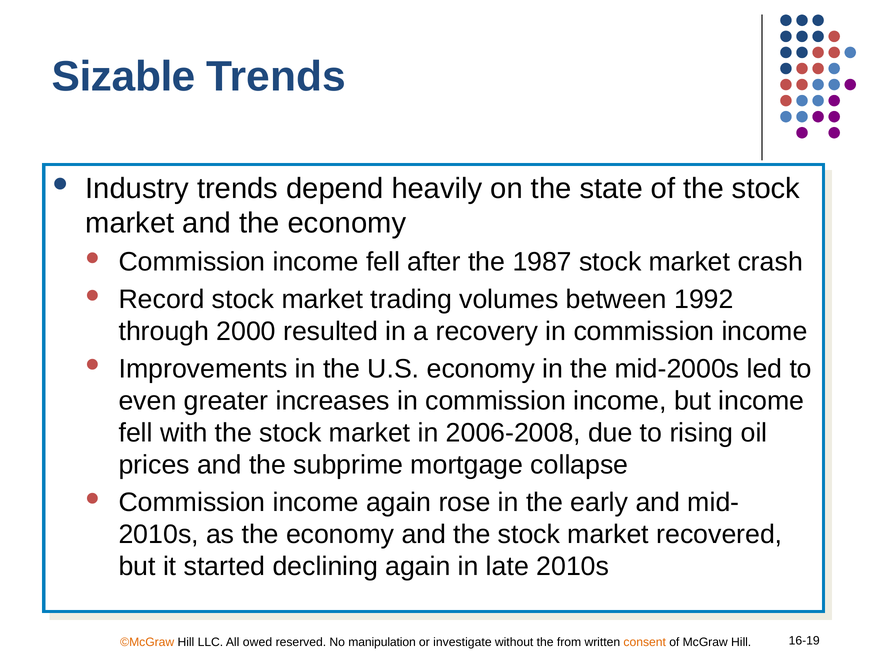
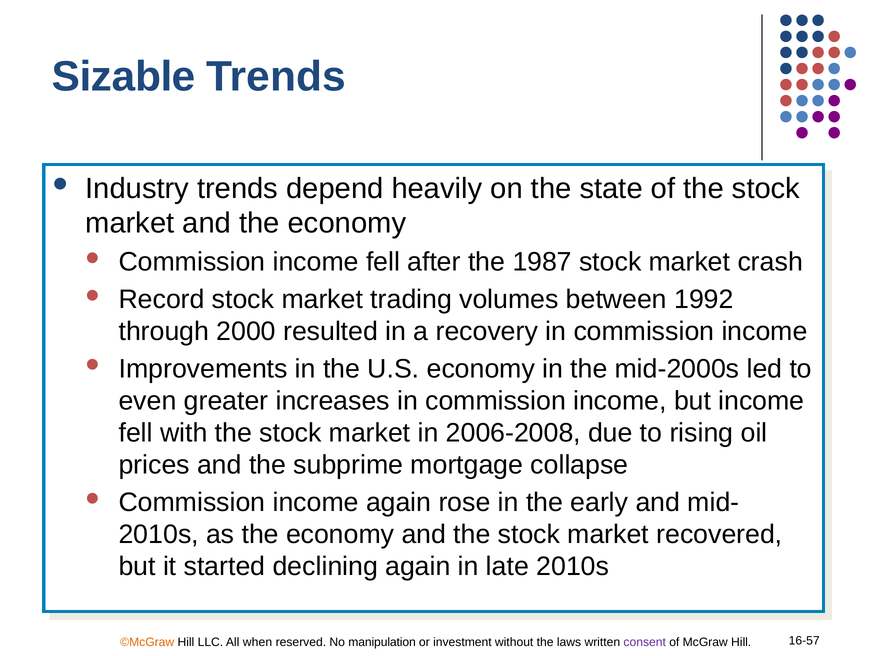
owed: owed -> when (258, 642)
investigate: investigate -> investment (462, 642)
from: from -> laws (569, 642)
consent colour: orange -> purple (645, 642)
16-19: 16-19 -> 16-57 (804, 641)
